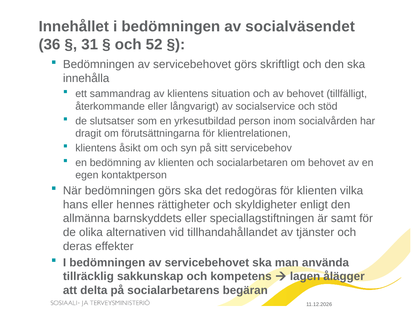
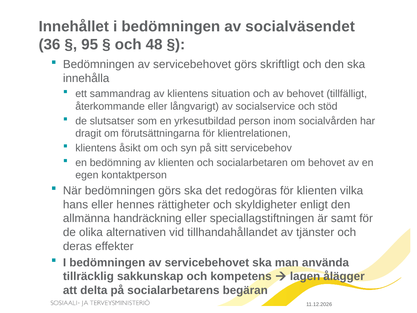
31: 31 -> 95 (90, 45)
52: 52 -> 48 (154, 45)
barnskyddets: barnskyddets -> handräckning (147, 218)
